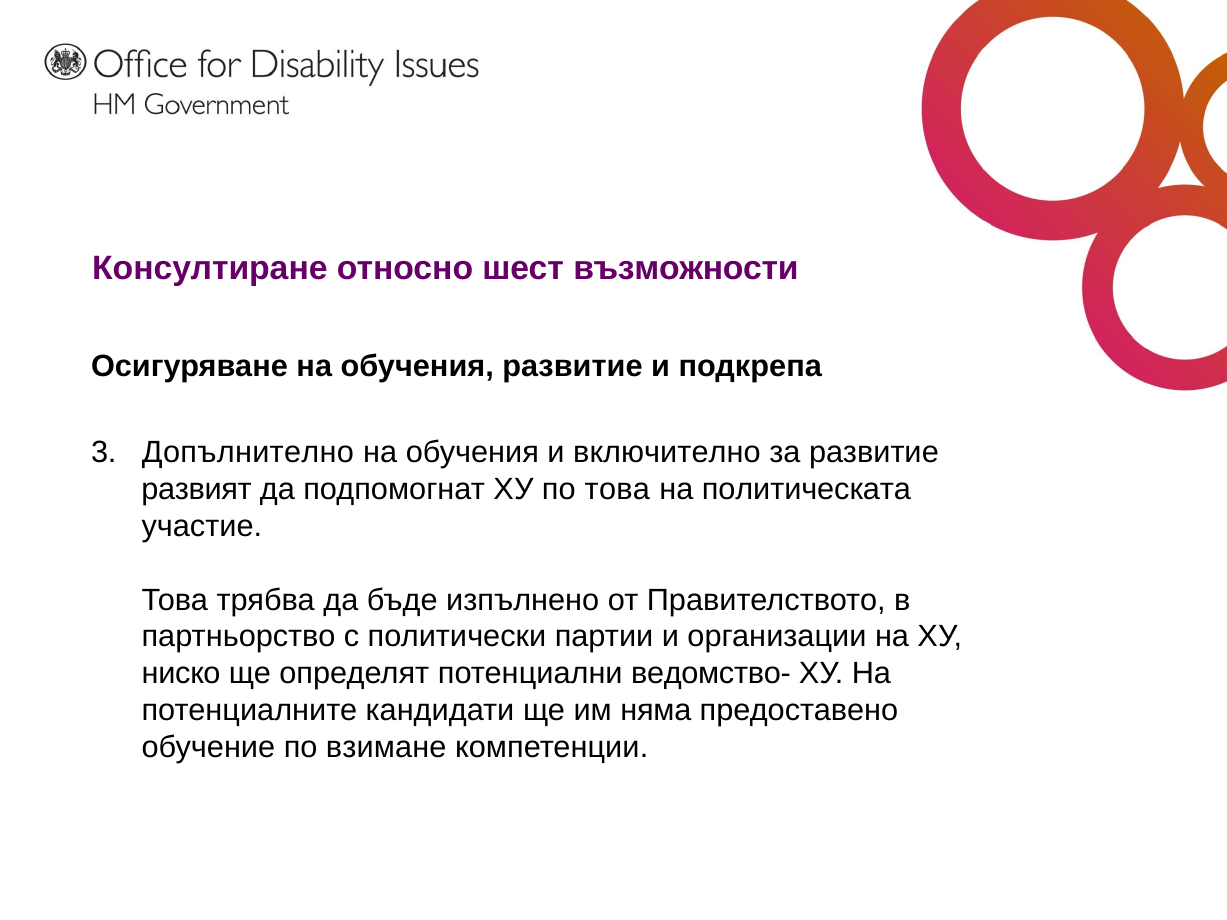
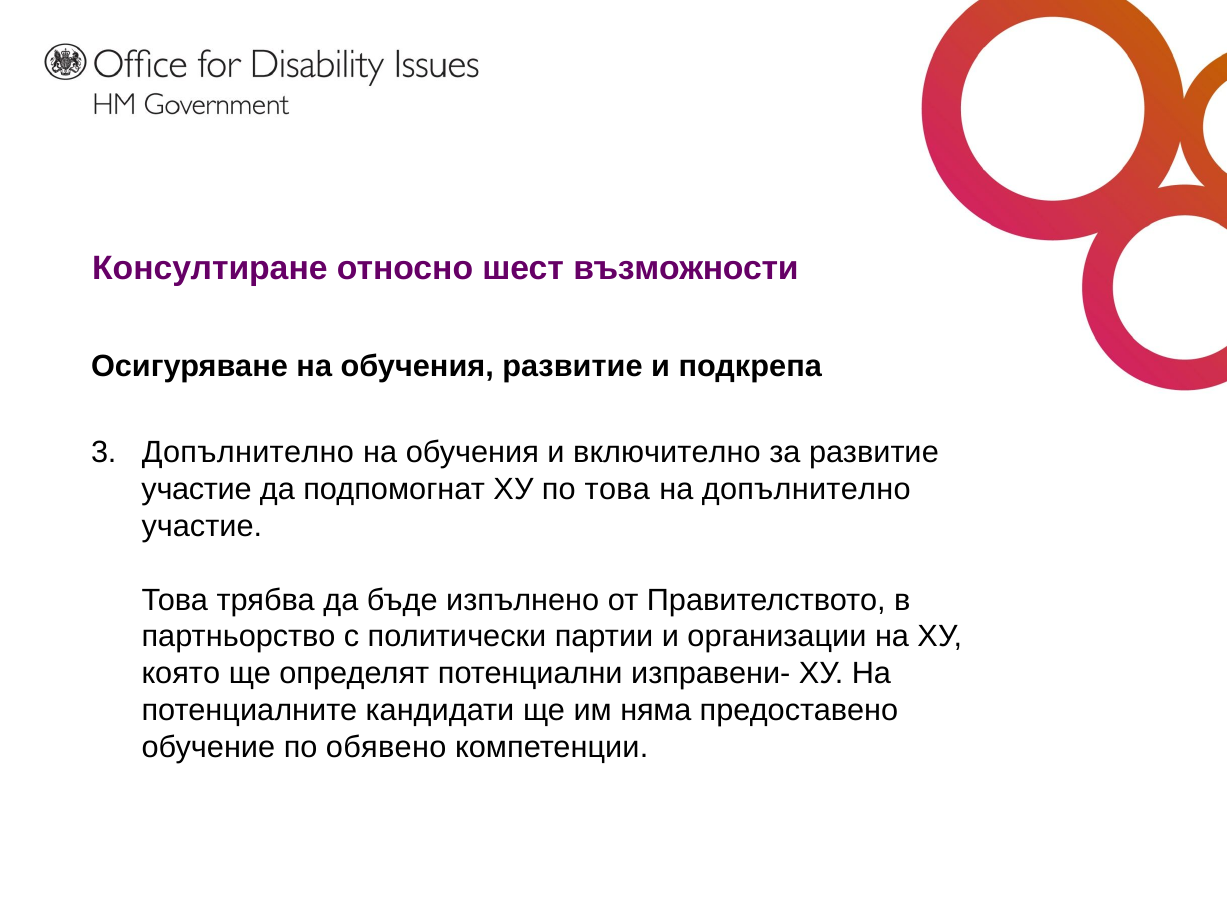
развият: развият -> участие (197, 489)
на политическата: политическата -> допълнително (806, 489)
ниско: ниско -> която (181, 674)
ведомство-: ведомство- -> изправени- (711, 674)
взимане: взимане -> обявено (386, 747)
